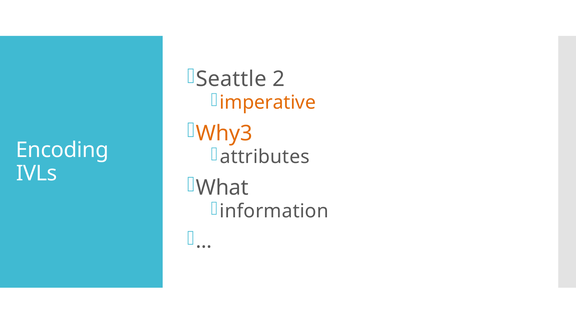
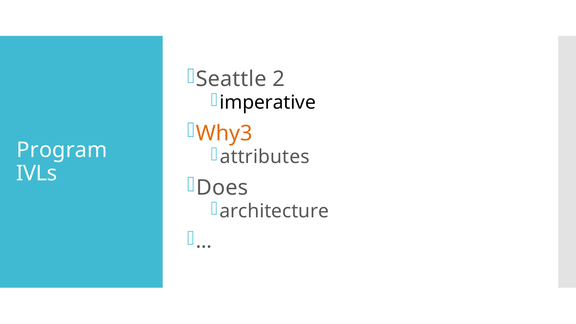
imperative colour: orange -> black (268, 103)
Encoding: Encoding -> Program (62, 150)
What: What -> Does (222, 188)
information: information -> architecture (274, 211)
